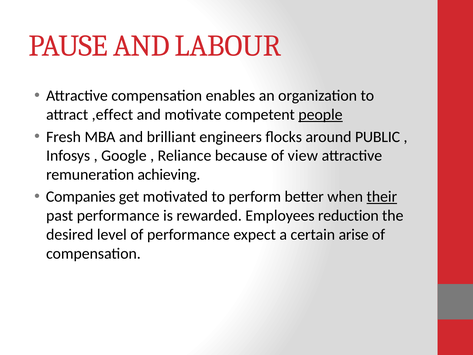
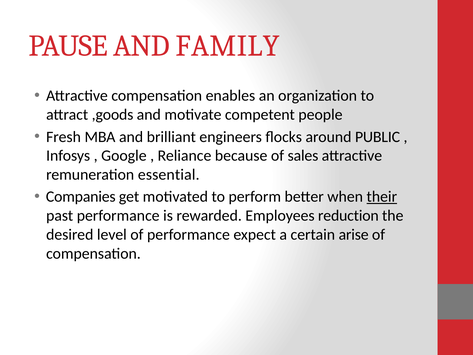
LABOUR: LABOUR -> FAMILY (228, 46)
,effect: ,effect -> ,goods (113, 115)
people underline: present -> none (320, 115)
view: view -> sales (303, 156)
achieving: achieving -> essential (169, 175)
